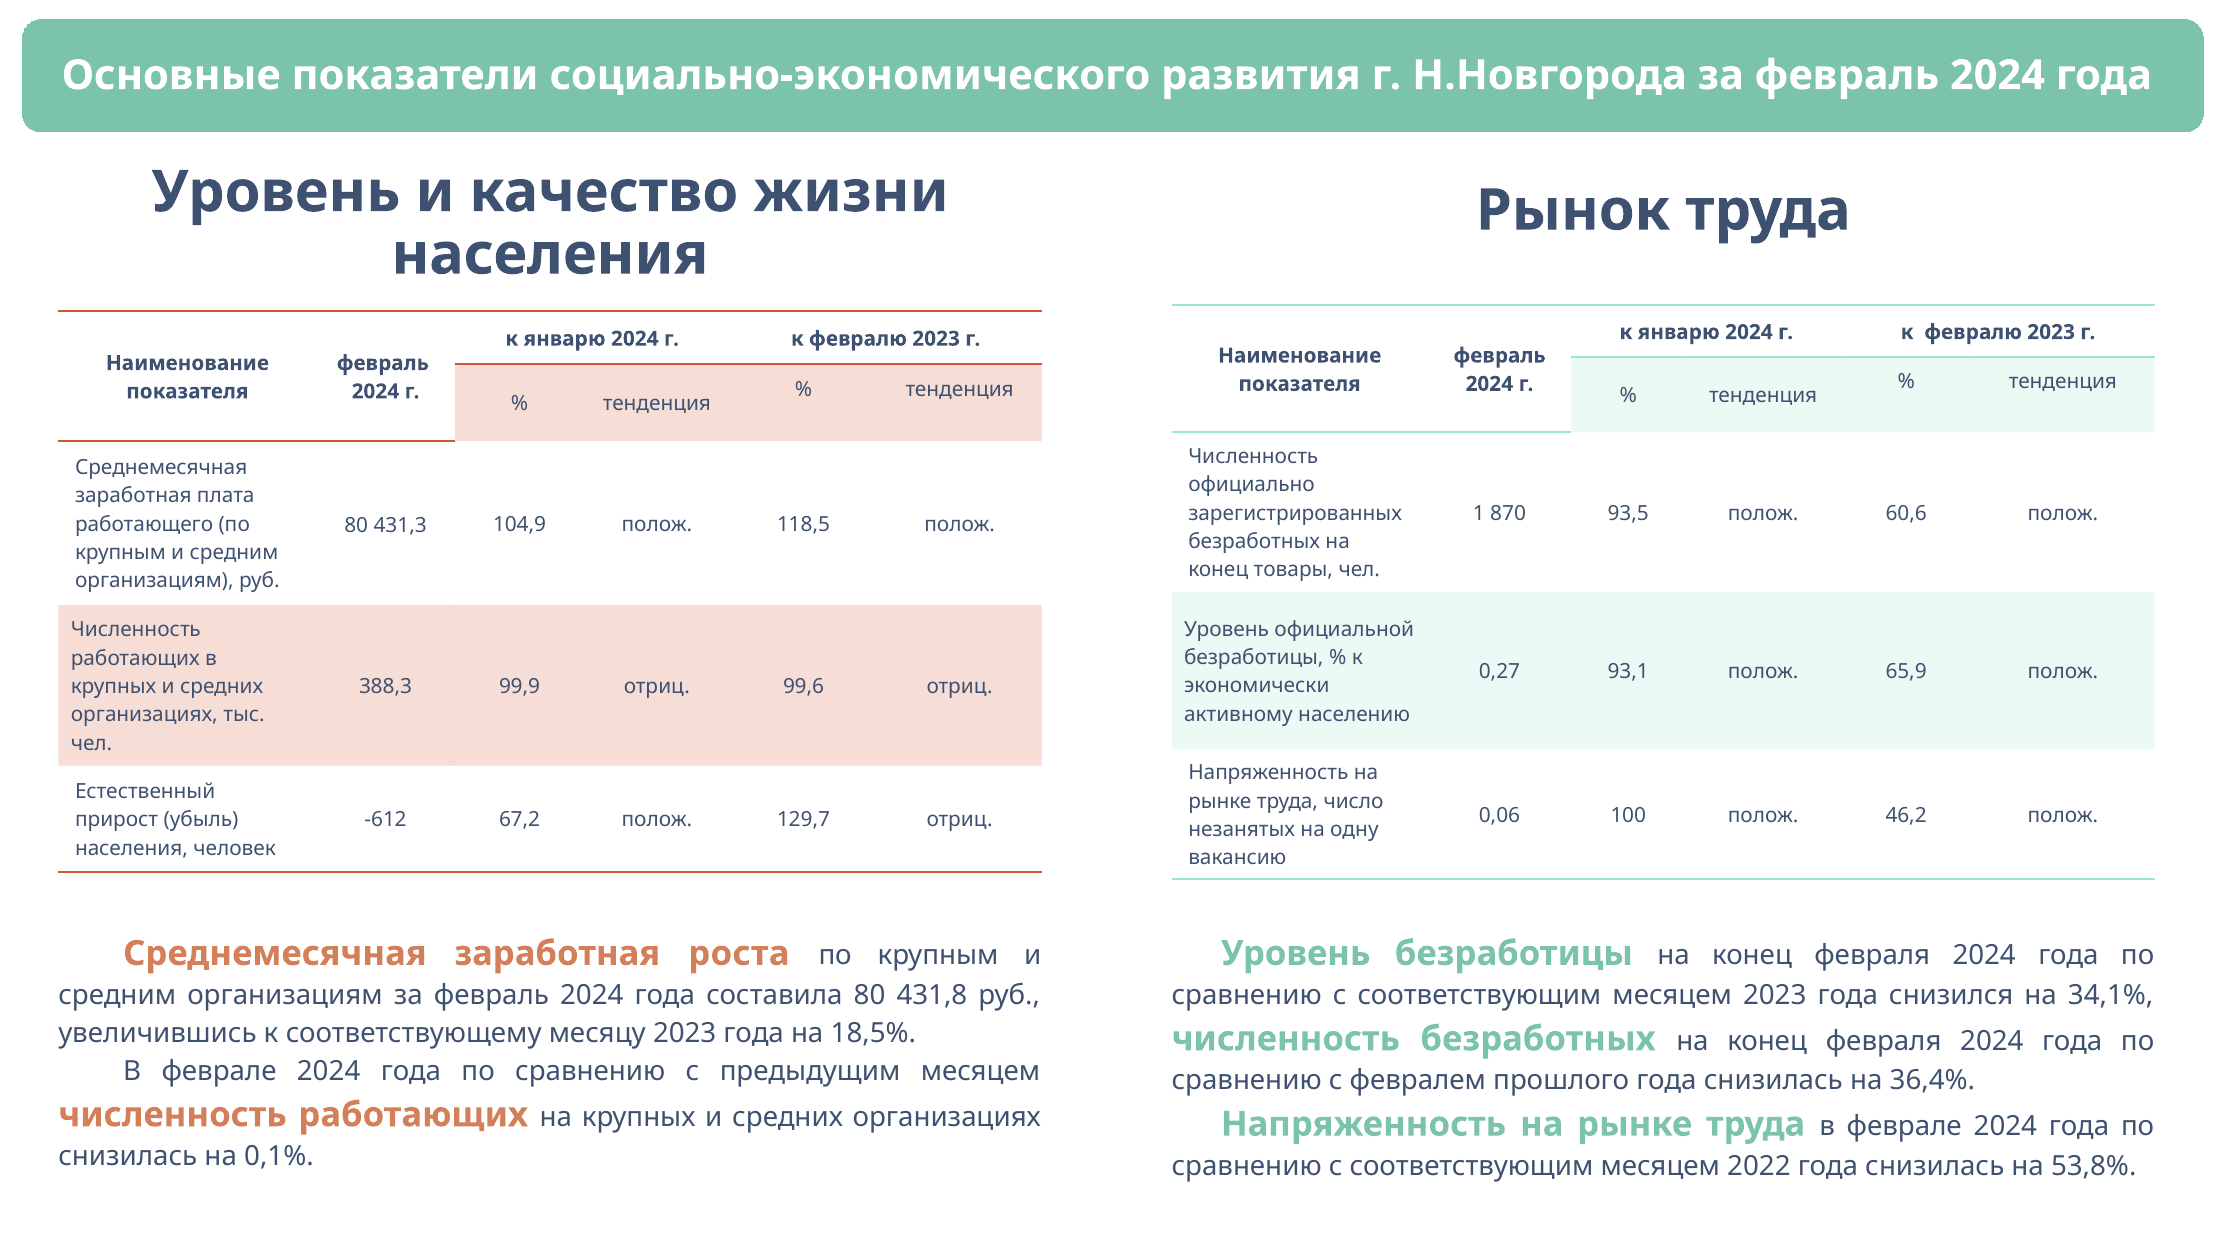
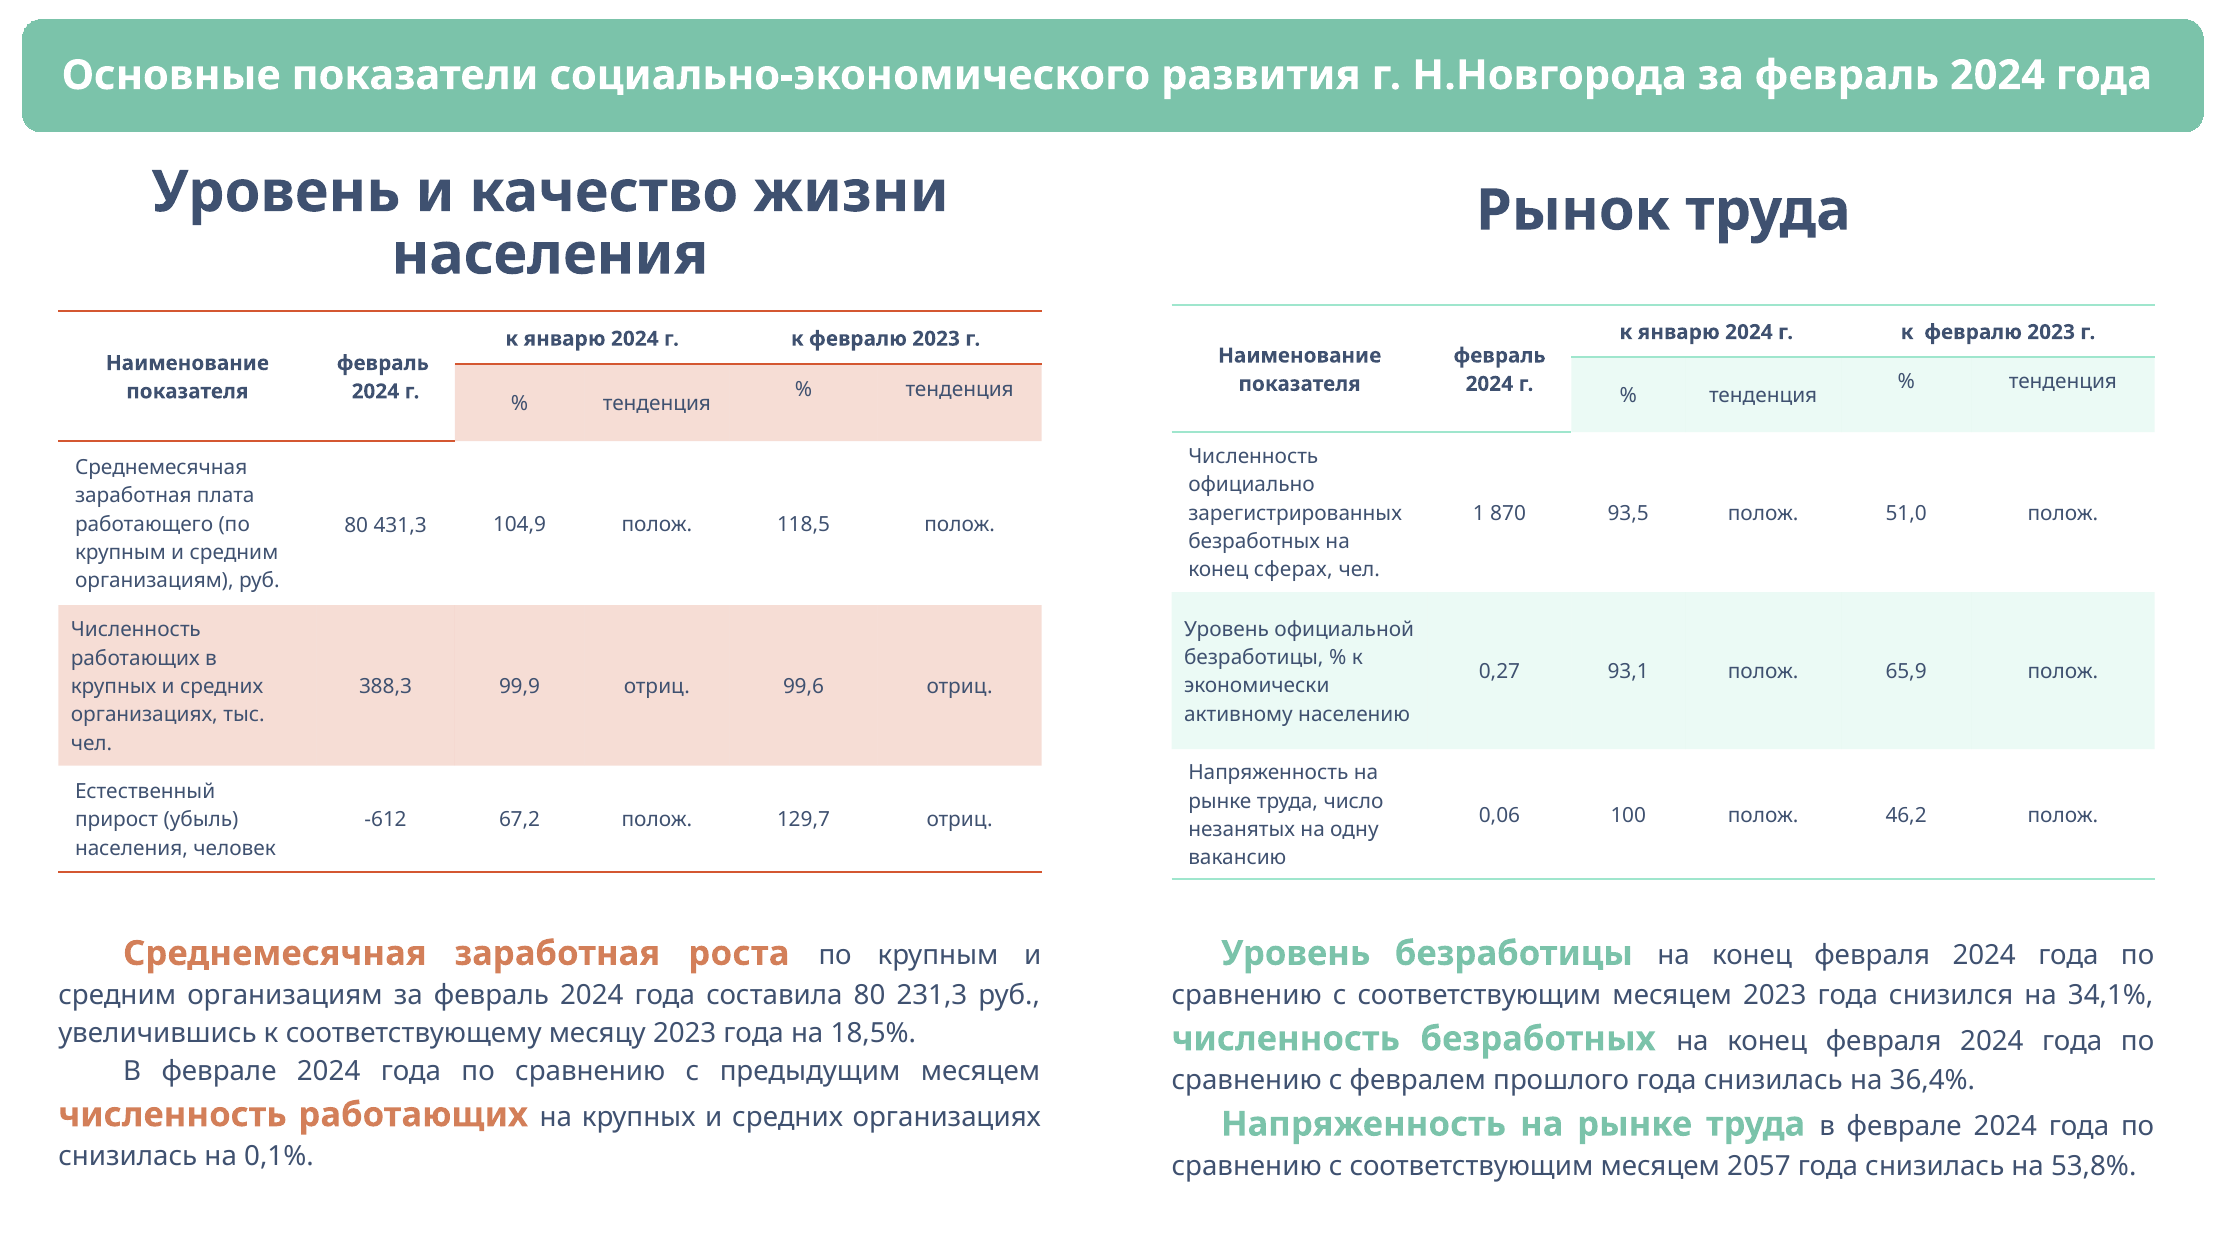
60,6: 60,6 -> 51,0 (1906, 513)
товары: товары -> сферах (1293, 570)
431,8: 431,8 -> 231,3 (932, 995)
2022: 2022 -> 2057 (1759, 1166)
